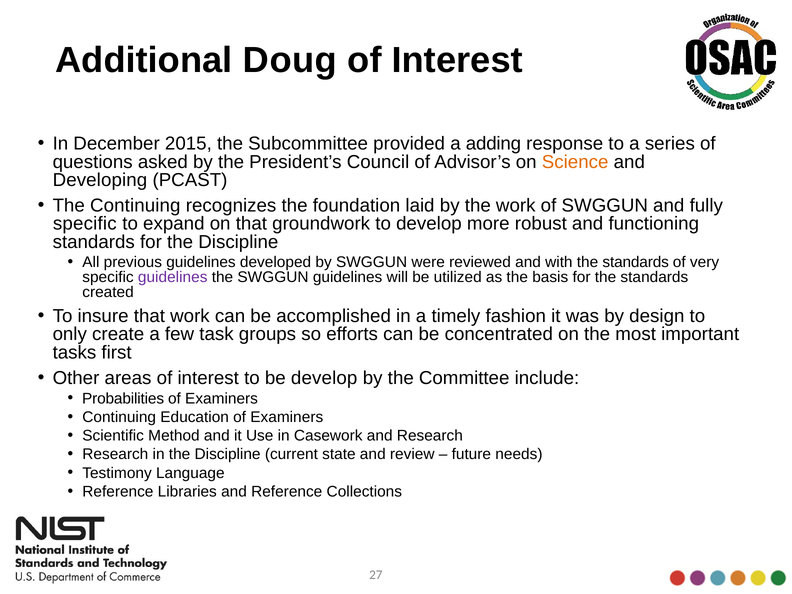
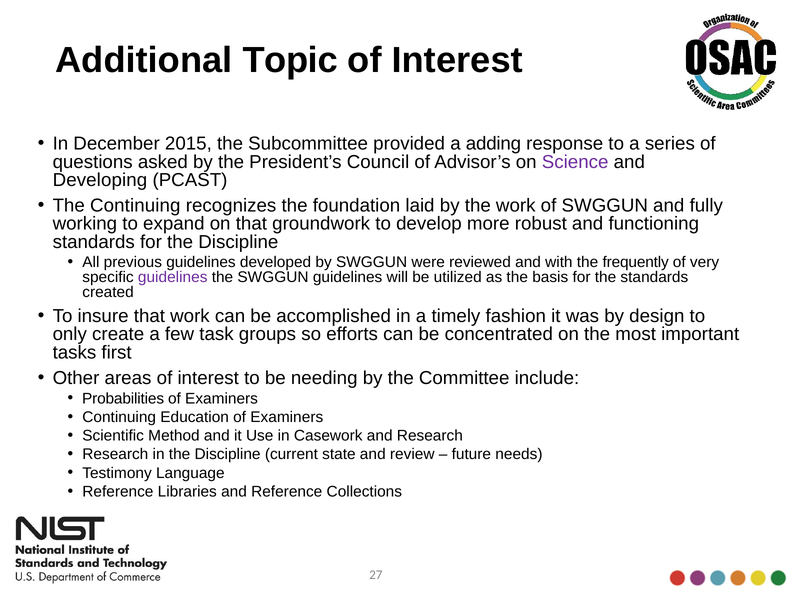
Doug: Doug -> Topic (290, 60)
Science colour: orange -> purple (575, 162)
specific: specific -> working (85, 224)
with the standards: standards -> frequently (636, 262)
be develop: develop -> needing (324, 378)
